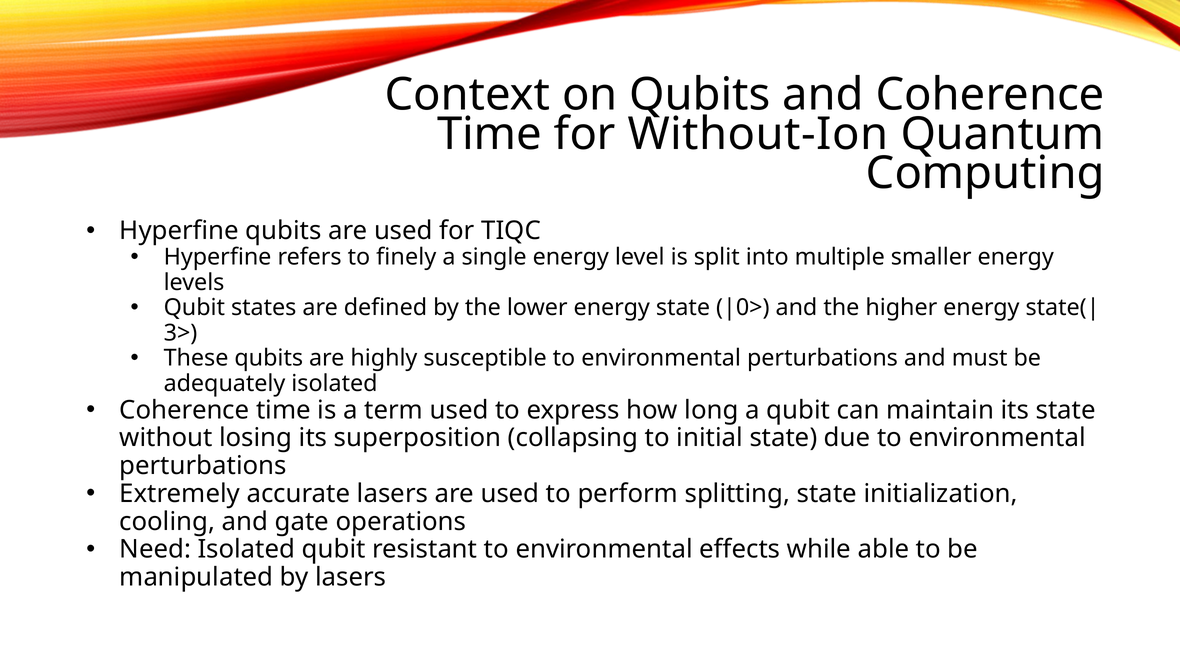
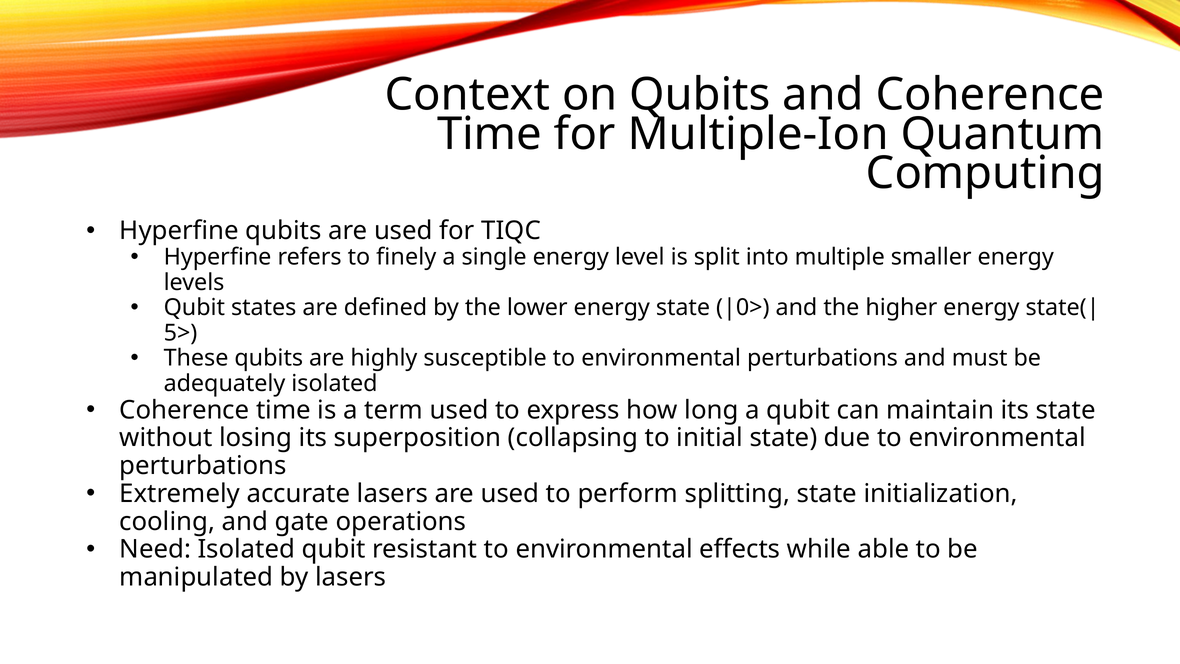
Without-Ion: Without-Ion -> Multiple-Ion (758, 134)
3>: 3> -> 5> (181, 333)
